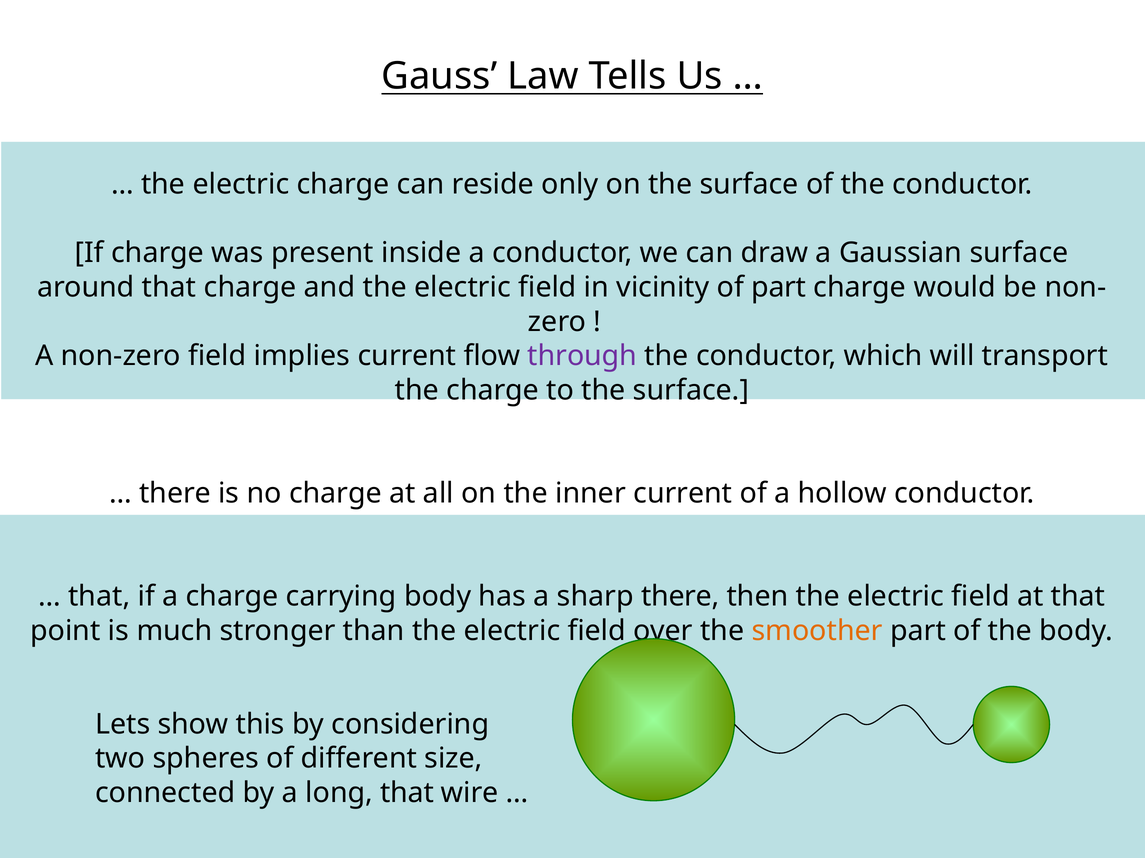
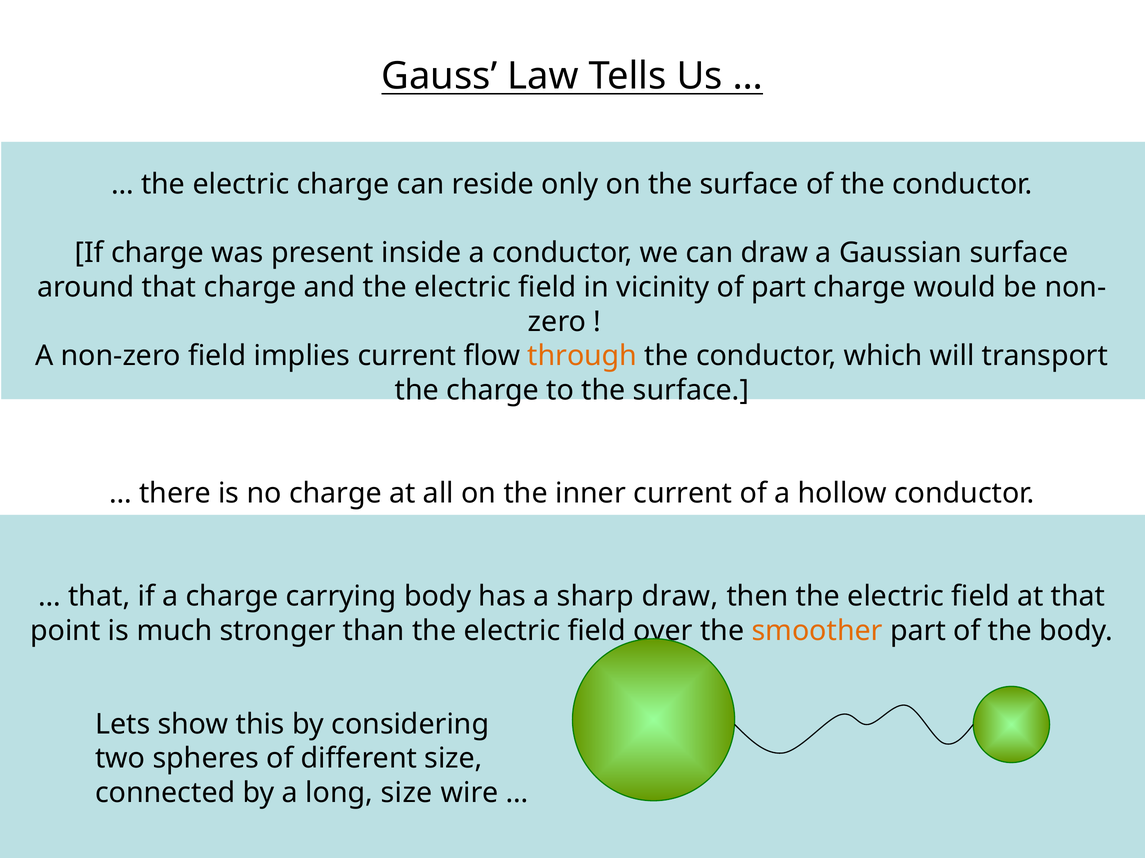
through colour: purple -> orange (582, 356)
sharp there: there -> draw (680, 597)
long that: that -> size (407, 793)
